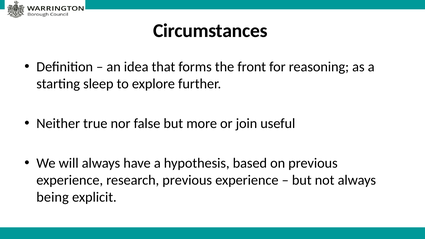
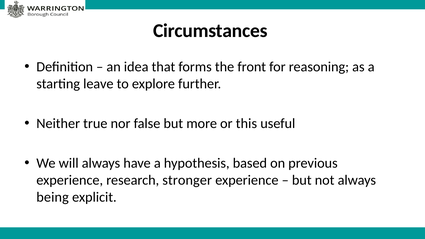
sleep: sleep -> leave (98, 84)
join: join -> this (246, 124)
research previous: previous -> stronger (187, 180)
